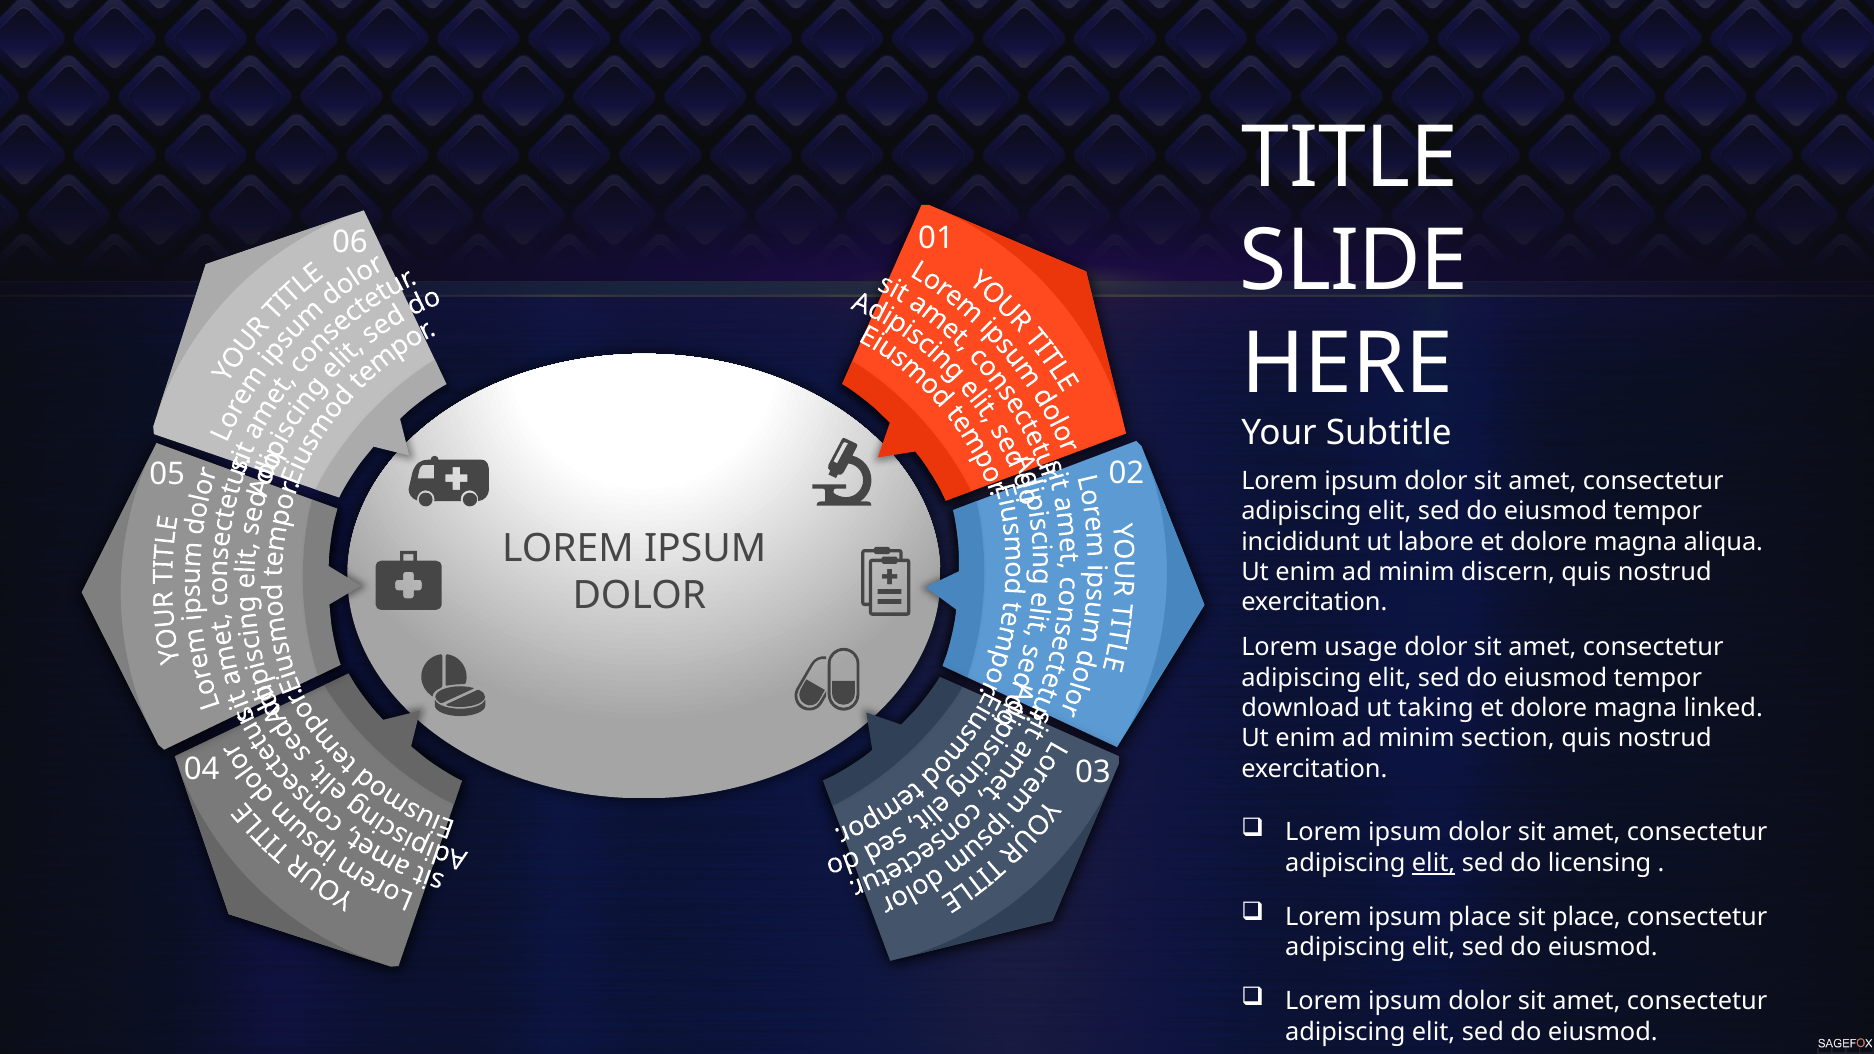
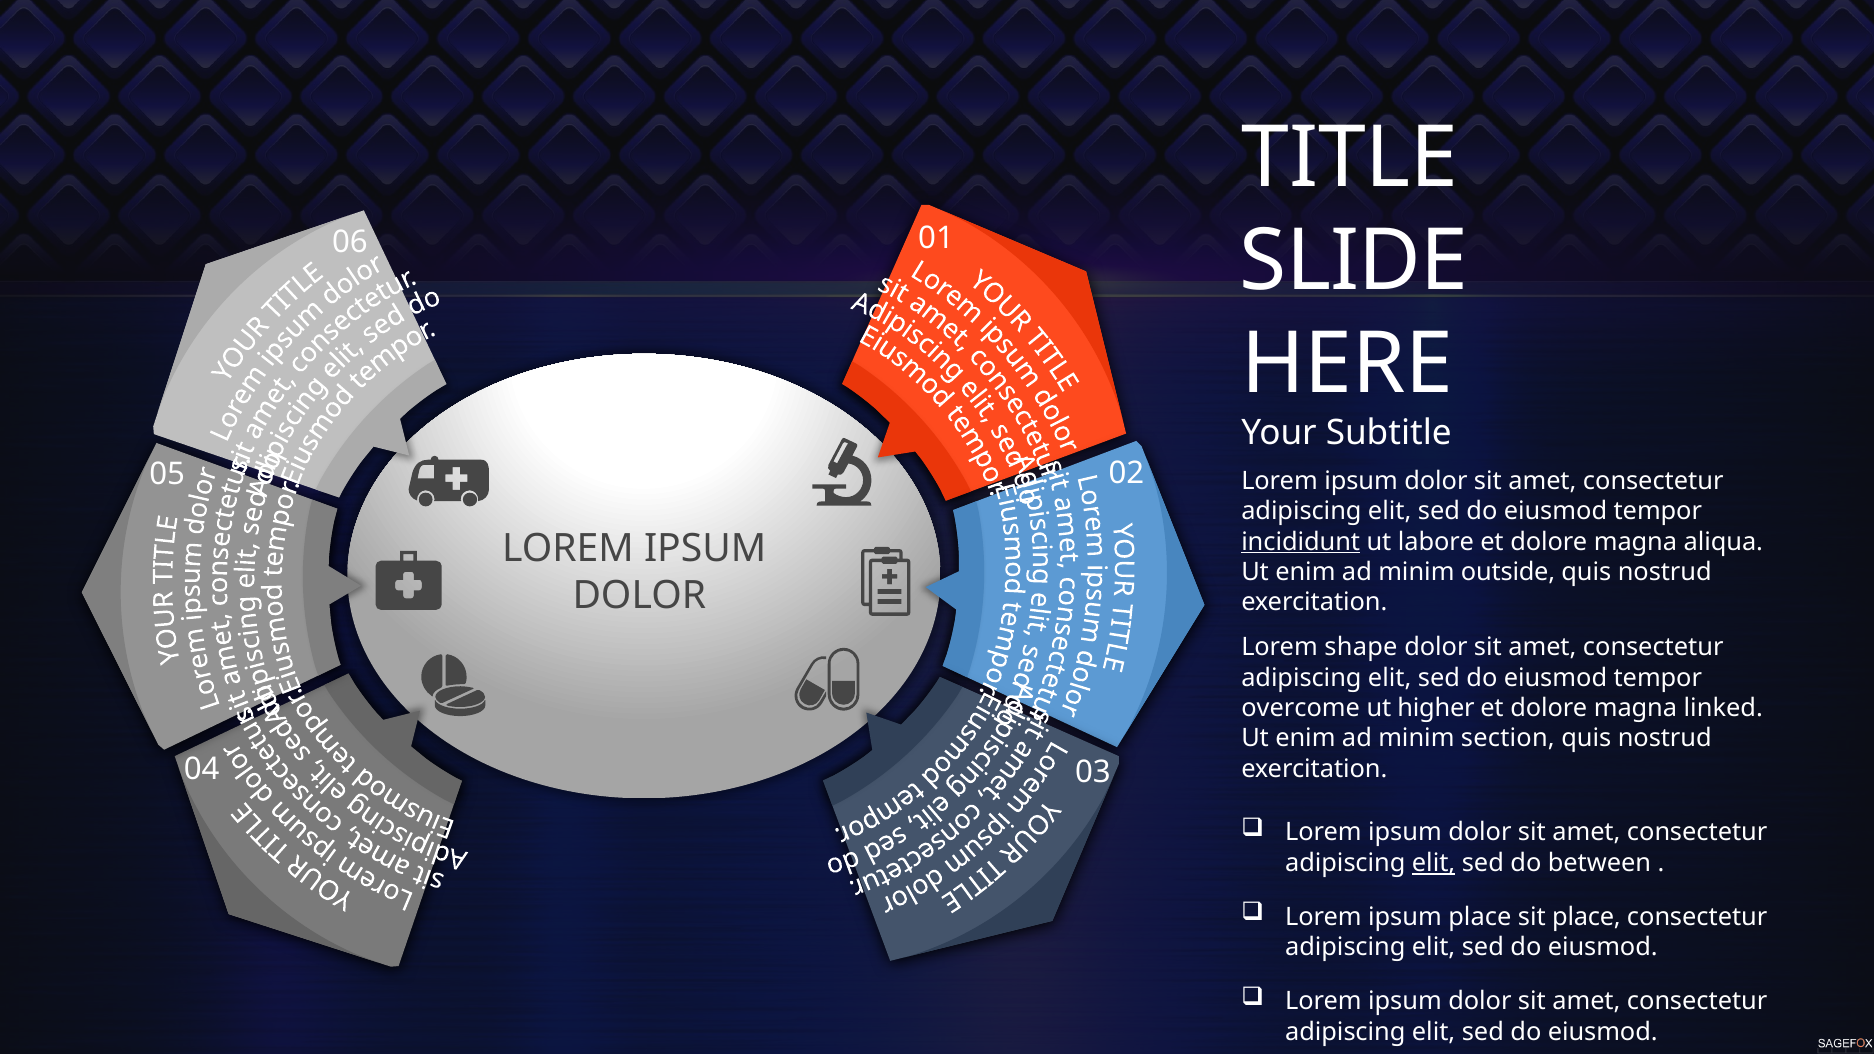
incididunt underline: none -> present (1301, 542)
discern: discern -> outside (1508, 572)
usage: usage -> shape (1361, 647)
download: download -> overcome (1301, 708)
taking: taking -> higher (1436, 708)
licensing: licensing -> between (1599, 863)
